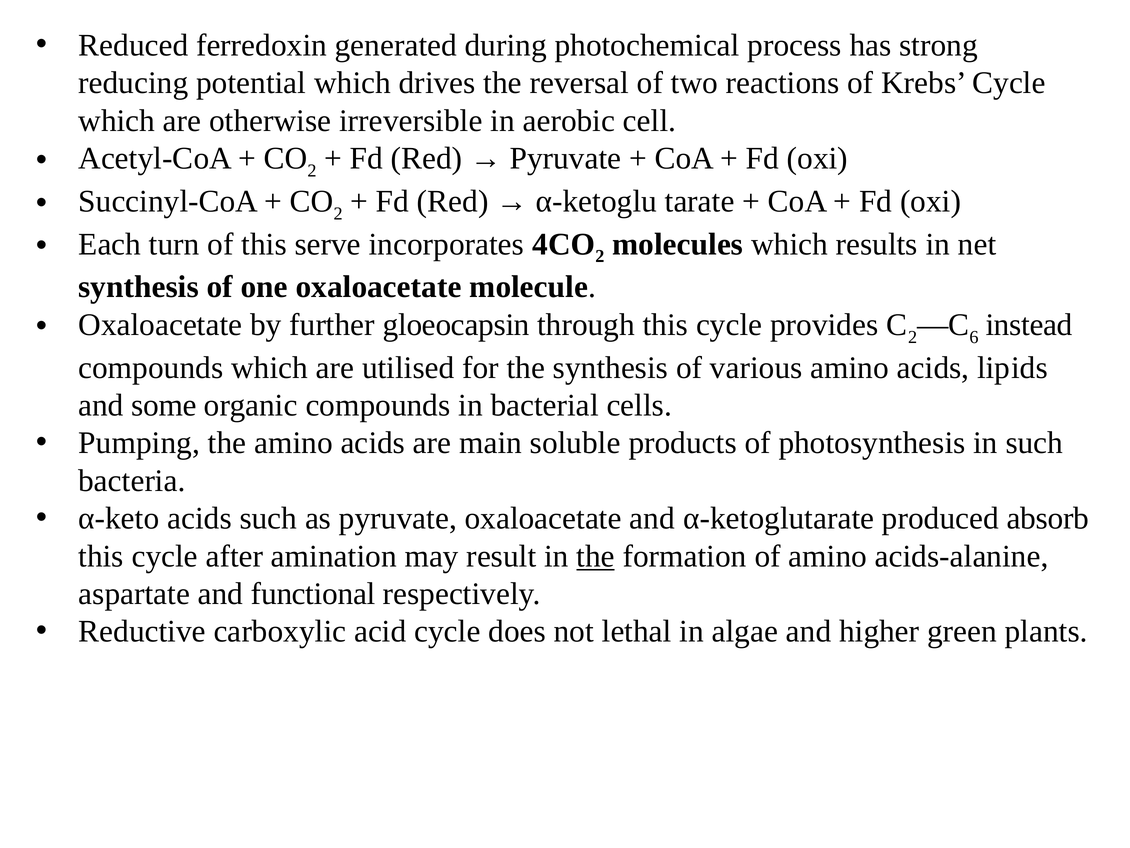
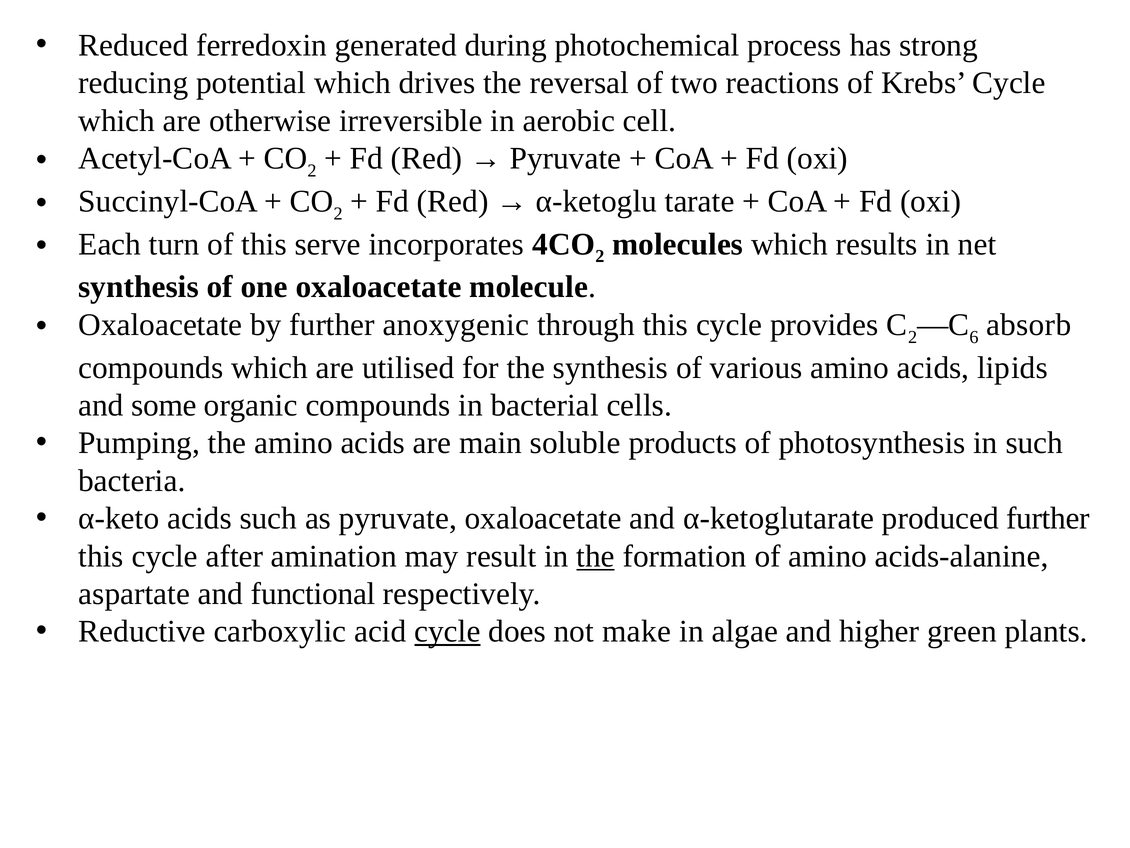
gloeocapsin: gloeocapsin -> anoxygenic (456, 325)
instead: instead -> absorb (1029, 325)
produced absorb: absorb -> further (1048, 518)
cycle underline: none -> present (447, 631)
lethal: lethal -> make (637, 631)
